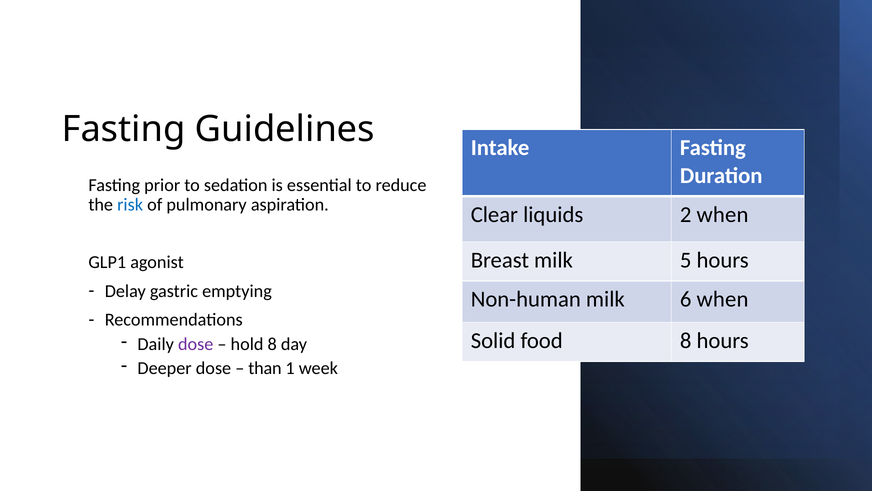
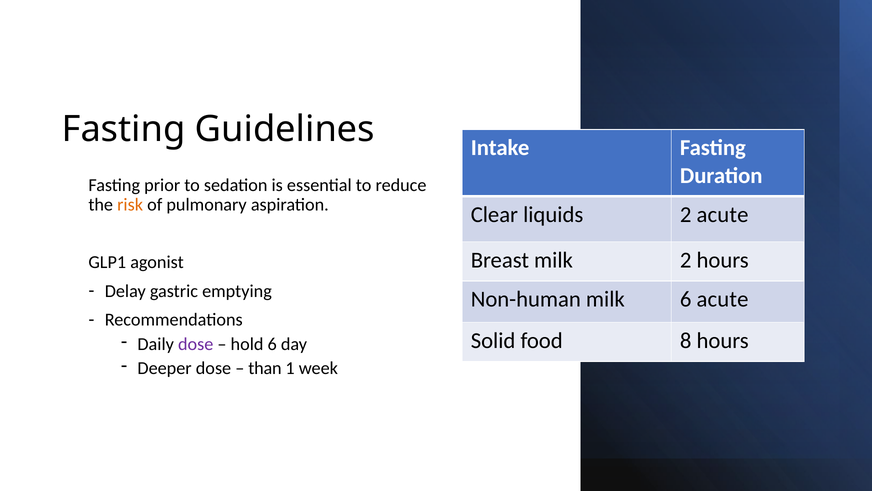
risk colour: blue -> orange (130, 205)
2 when: when -> acute (723, 214)
milk 5: 5 -> 2 (686, 260)
6 when: when -> acute (723, 299)
hold 8: 8 -> 6 (272, 344)
